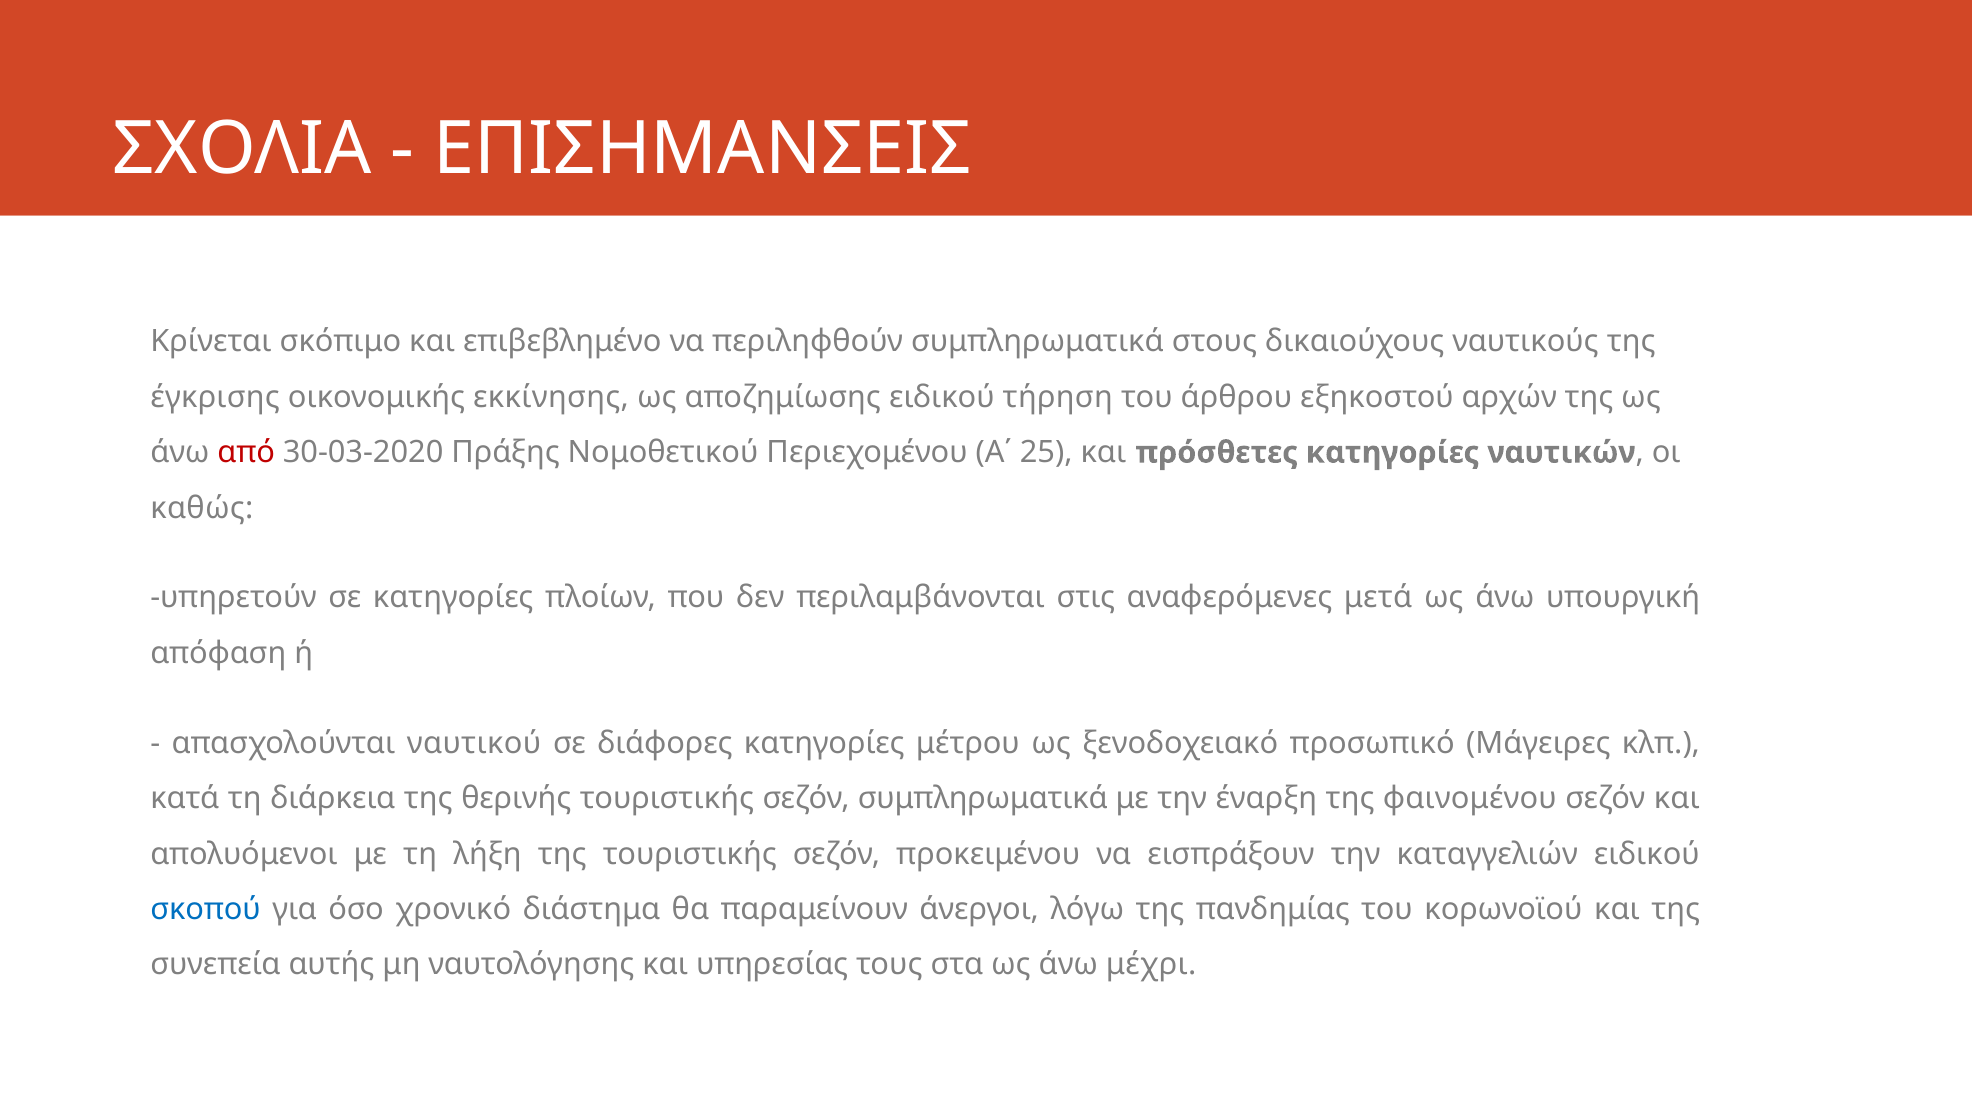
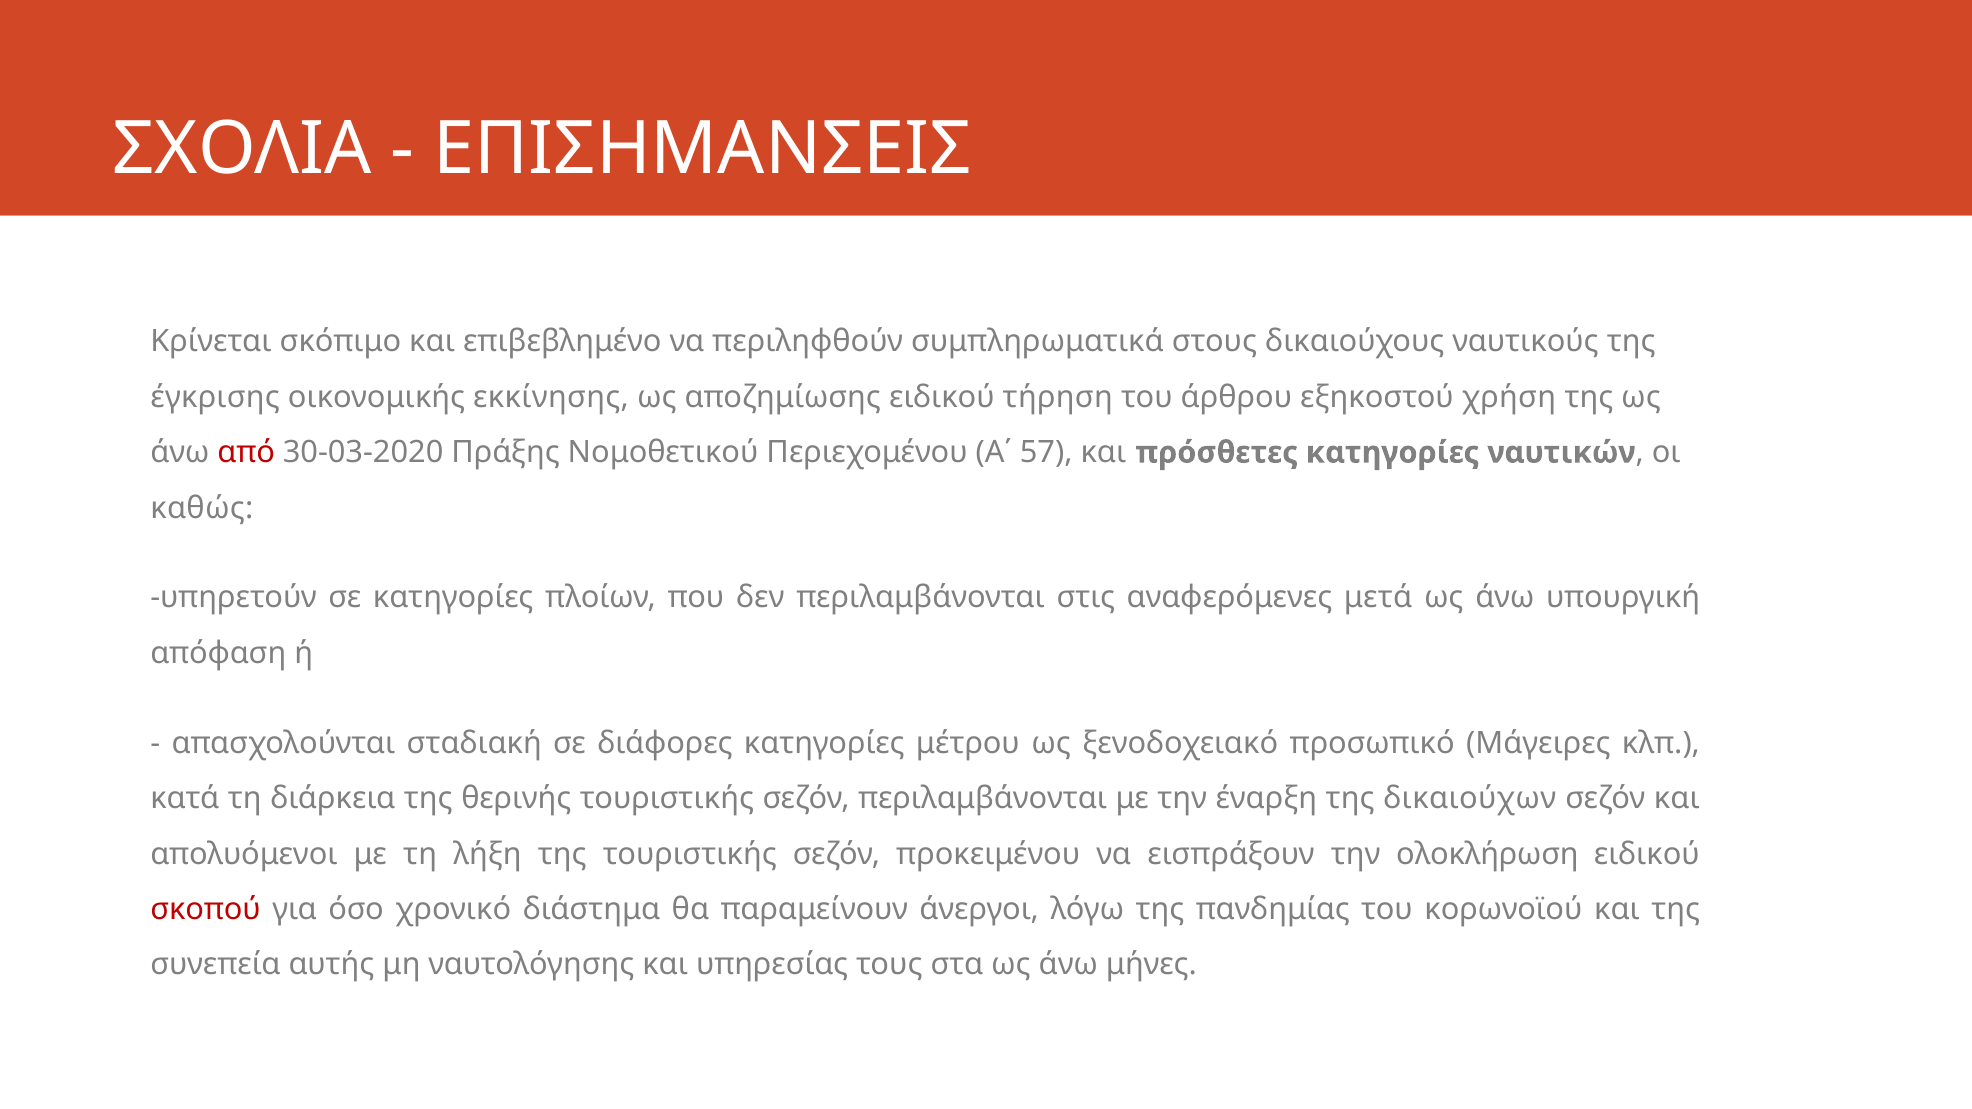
αρχών: αρχών -> χρήση (1509, 397)
25: 25 -> 57 (1046, 453)
ναυτικού: ναυτικού -> σταδιακή (474, 743)
σεζόν συμπληρωματικά: συμπληρωματικά -> περιλαμβάνονται (983, 799)
φαινομένου: φαινομένου -> δικαιούχων (1470, 799)
καταγγελιών: καταγγελιών -> ολοκλήρωση (1487, 854)
σκοπού colour: blue -> red (206, 910)
μέχρι: μέχρι -> μήνες (1151, 965)
